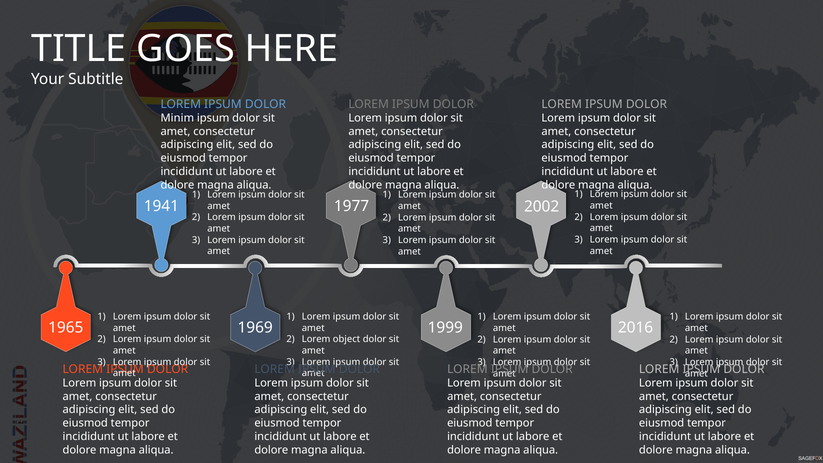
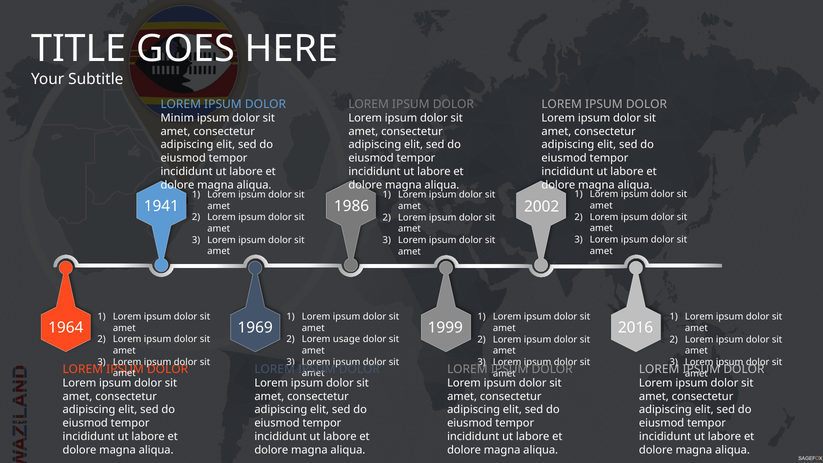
1977: 1977 -> 1986 (352, 206)
1965: 1965 -> 1964 (66, 328)
object: object -> usage (347, 339)
